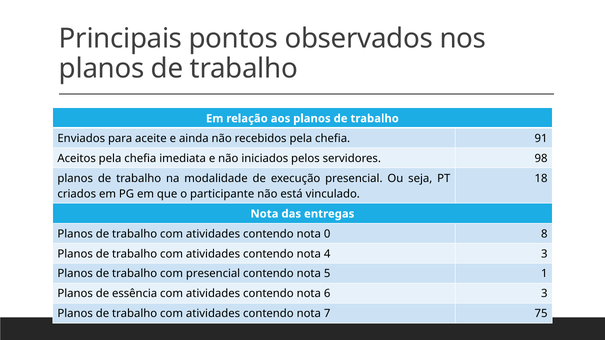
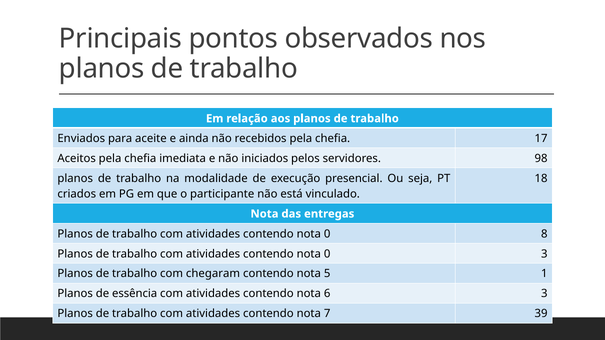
91: 91 -> 17 (541, 139)
4: 4 -> 0 (327, 254)
com presencial: presencial -> chegaram (213, 274)
75: 75 -> 39 (541, 314)
